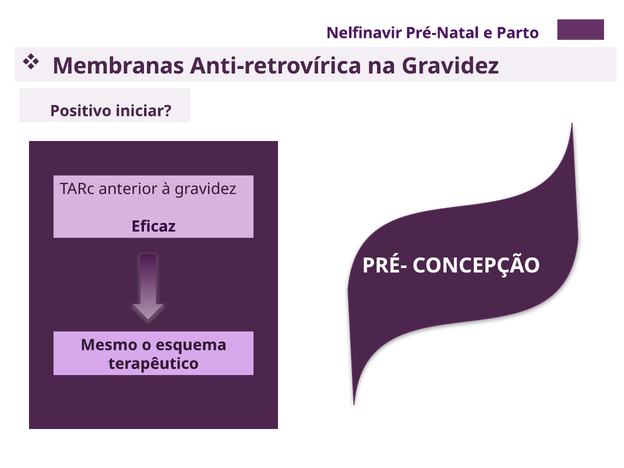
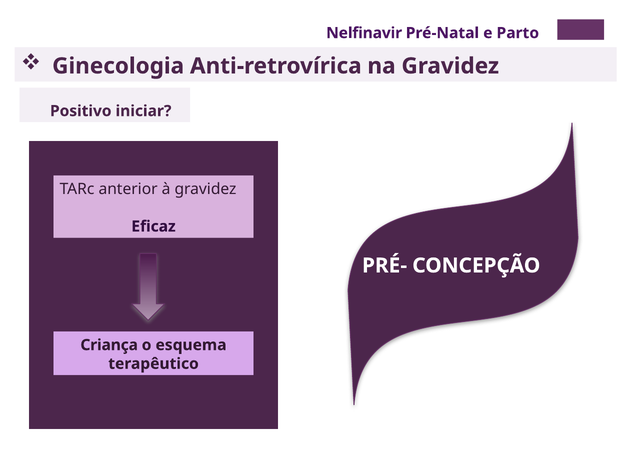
Membranas: Membranas -> Ginecologia (118, 66)
Mesmo: Mesmo -> Criança (109, 345)
